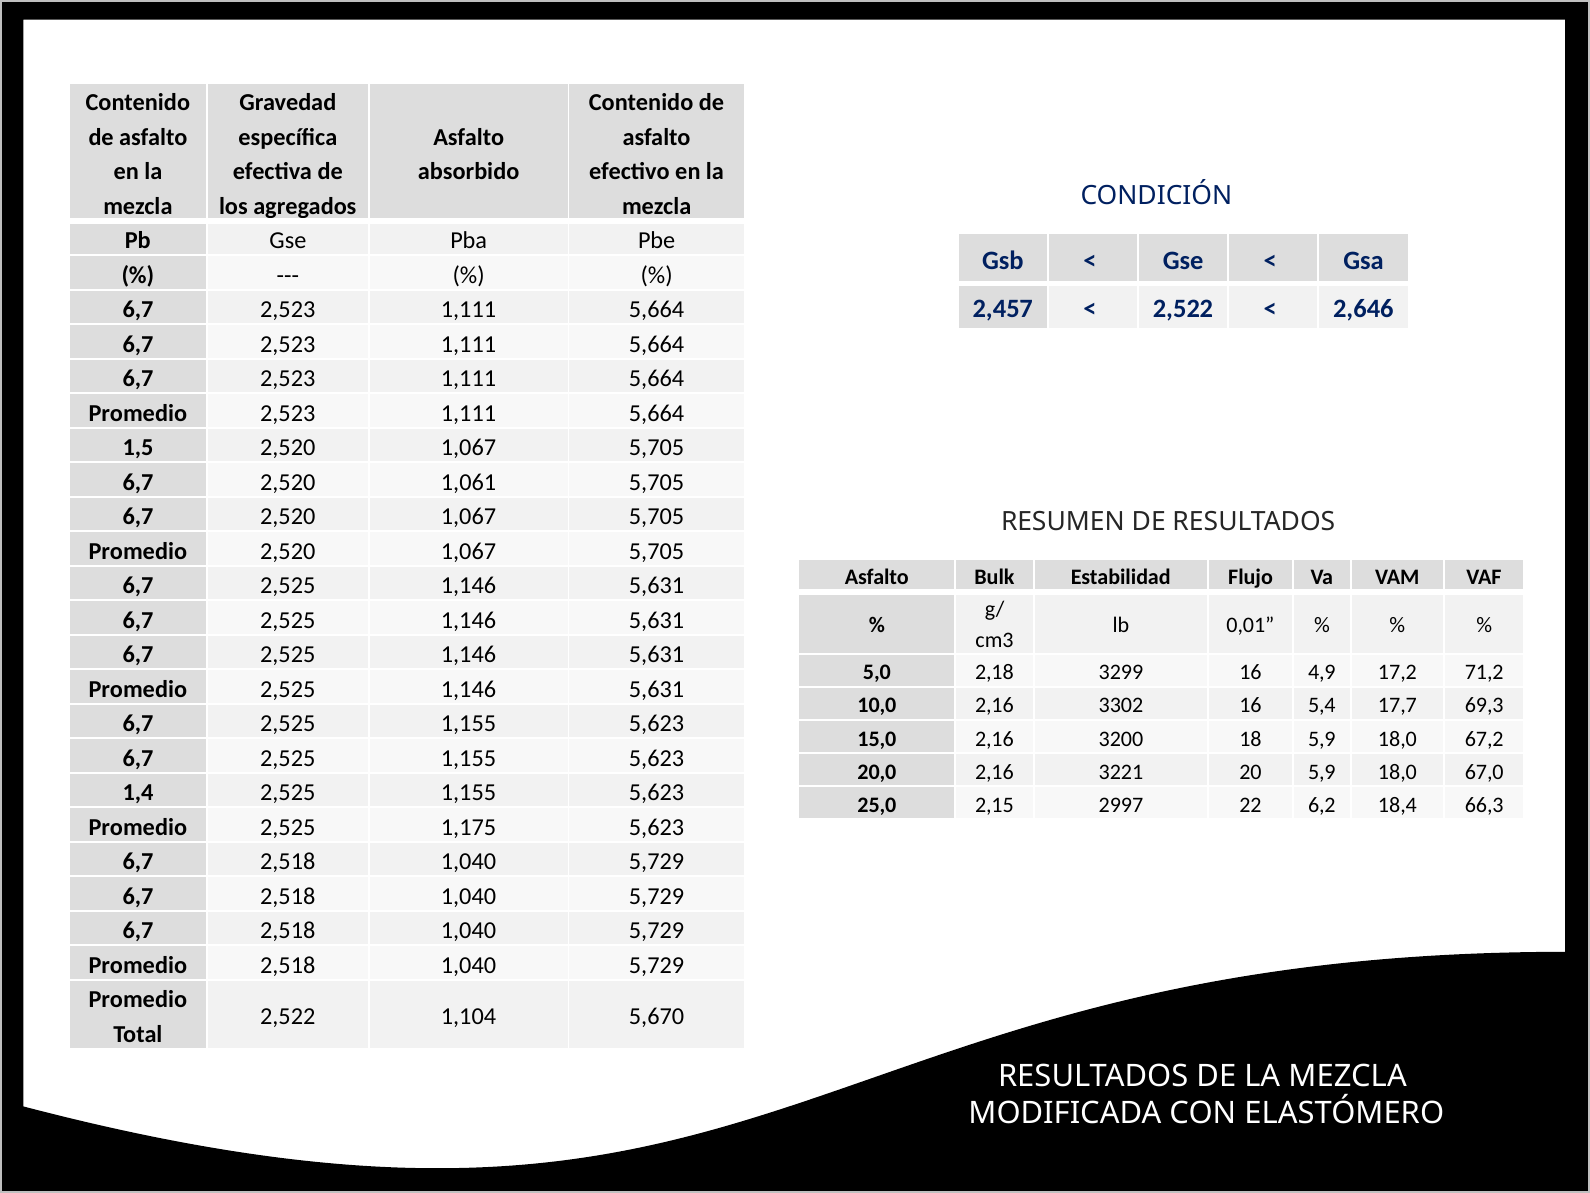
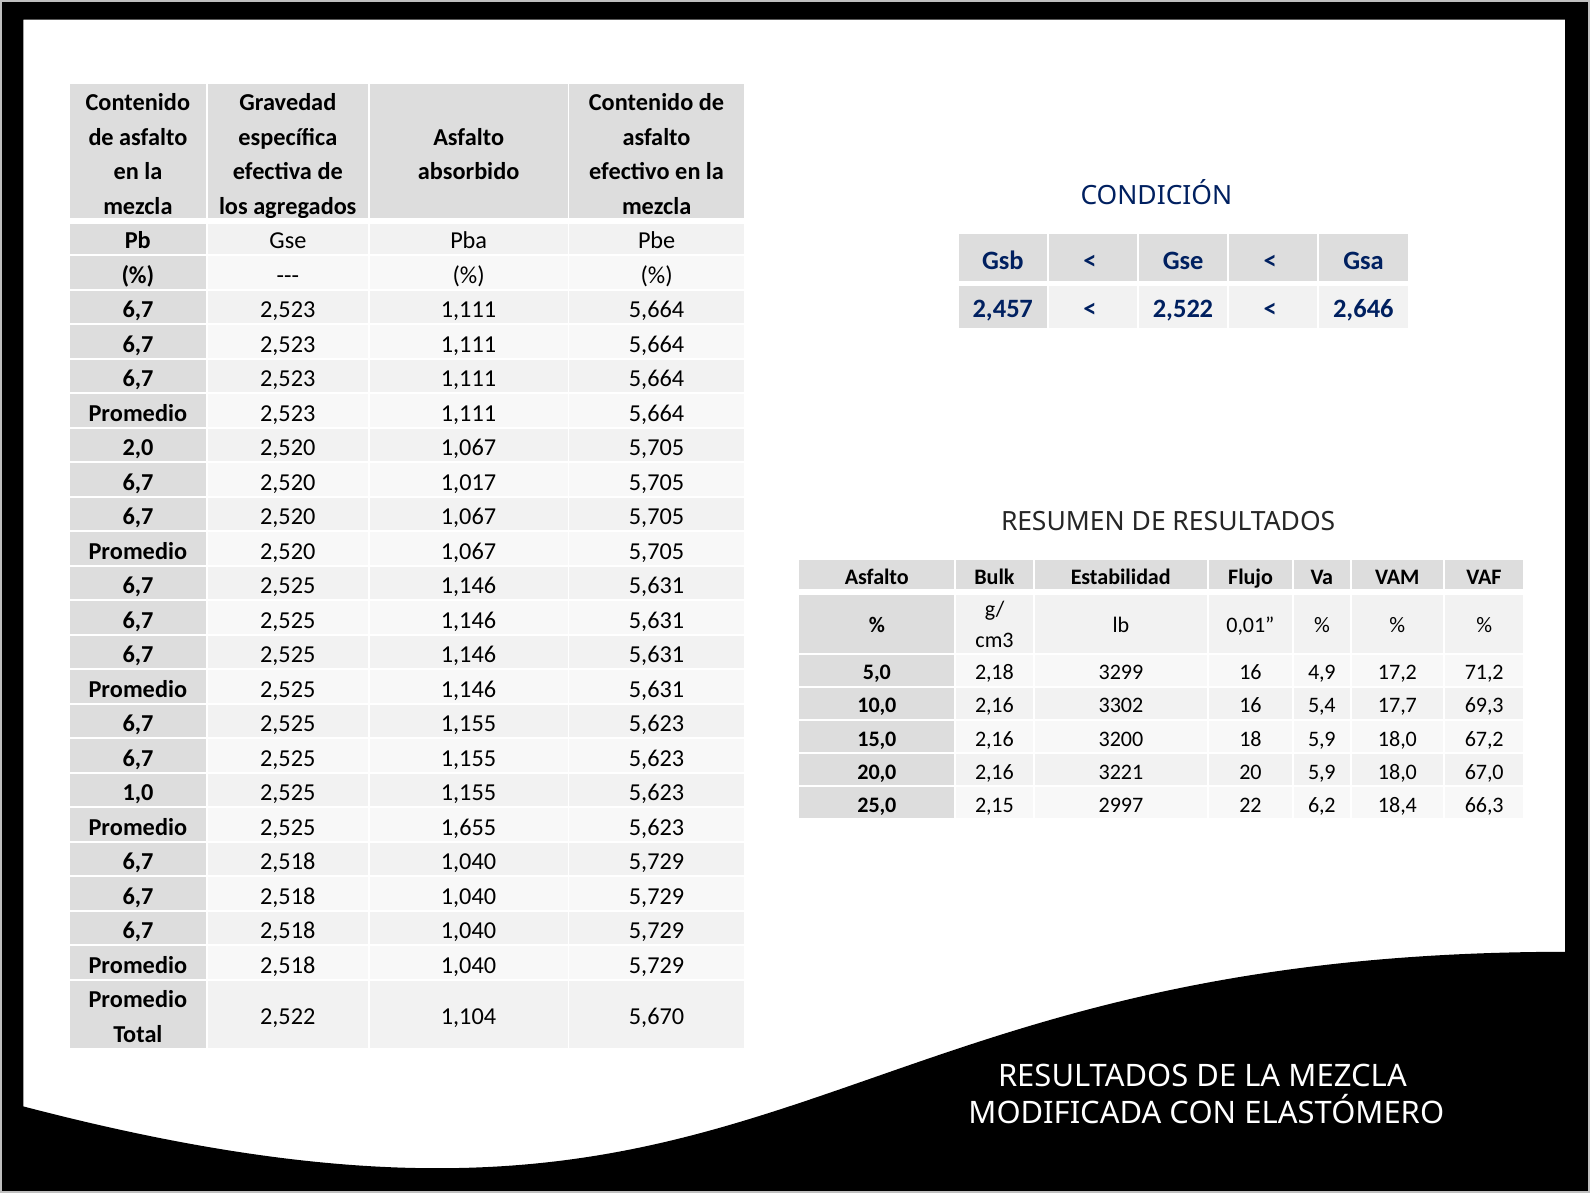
1,5: 1,5 -> 2,0 (138, 447)
1,061: 1,061 -> 1,017 (469, 482)
1,4: 1,4 -> 1,0 (138, 792)
1,175: 1,175 -> 1,655 (469, 827)
